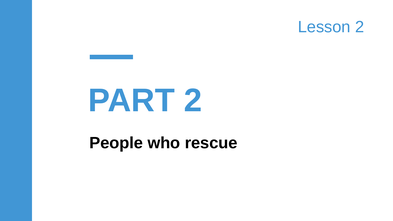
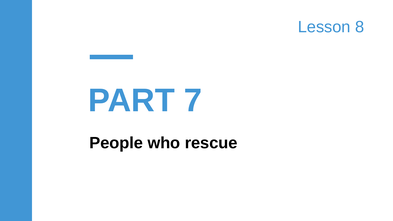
Lesson 2: 2 -> 8 (360, 27)
PART 2: 2 -> 7 (193, 101)
